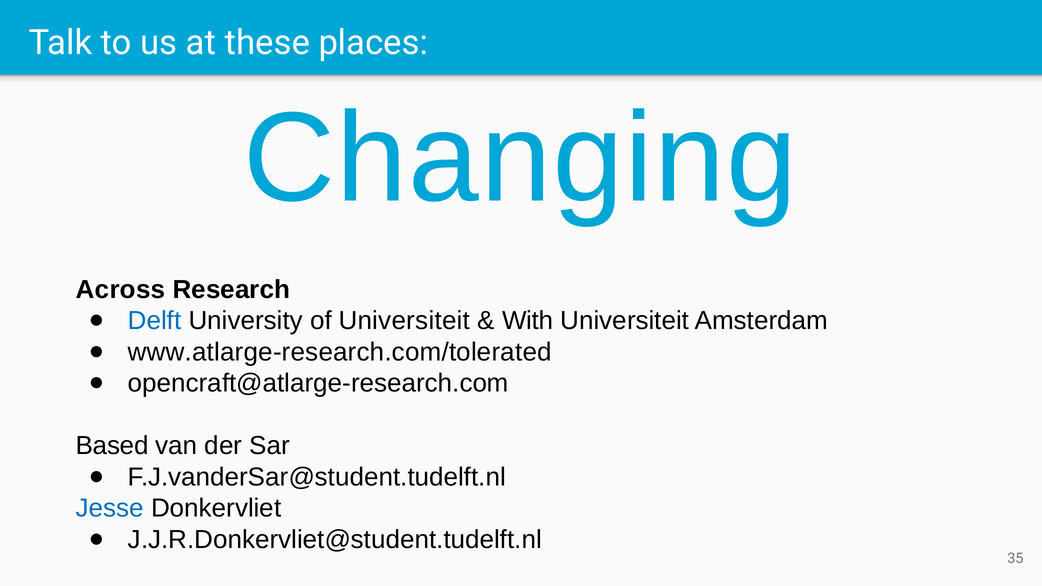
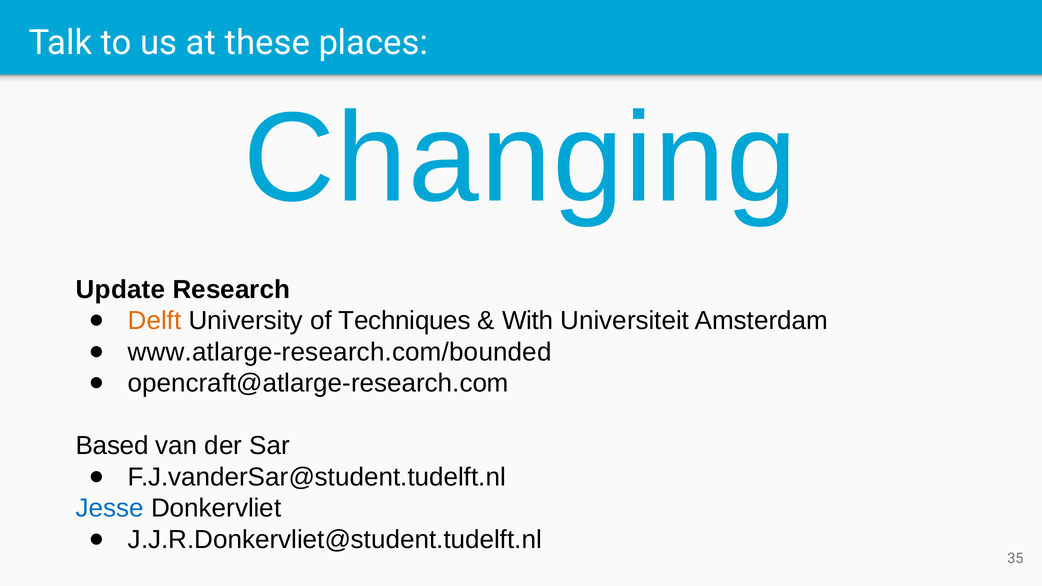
Across: Across -> Update (121, 290)
Delft colour: blue -> orange (155, 321)
of Universiteit: Universiteit -> Techniques (405, 321)
www.atlarge-research.com/tolerated: www.atlarge-research.com/tolerated -> www.atlarge-research.com/bounded (340, 352)
